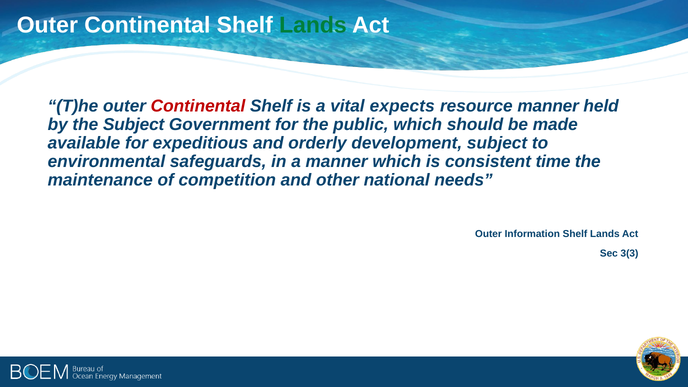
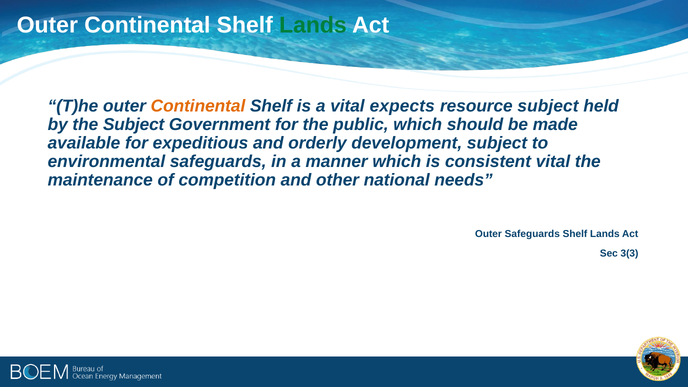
Continental colour: red -> orange (198, 106)
resource manner: manner -> subject (548, 106)
consistent time: time -> vital (553, 162)
Outer Information: Information -> Safeguards (532, 234)
